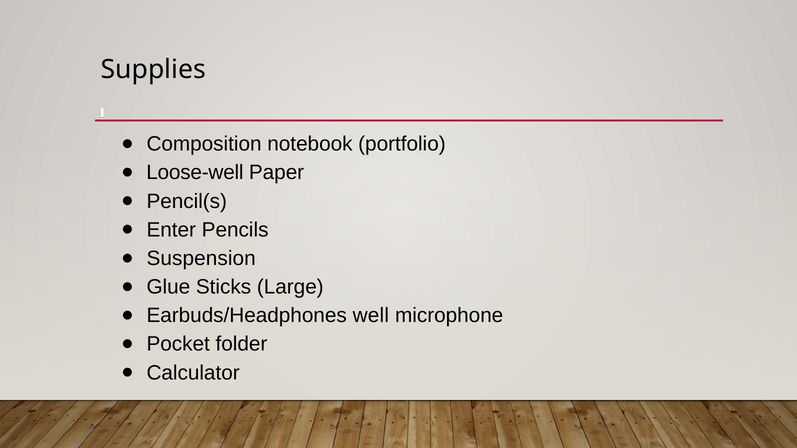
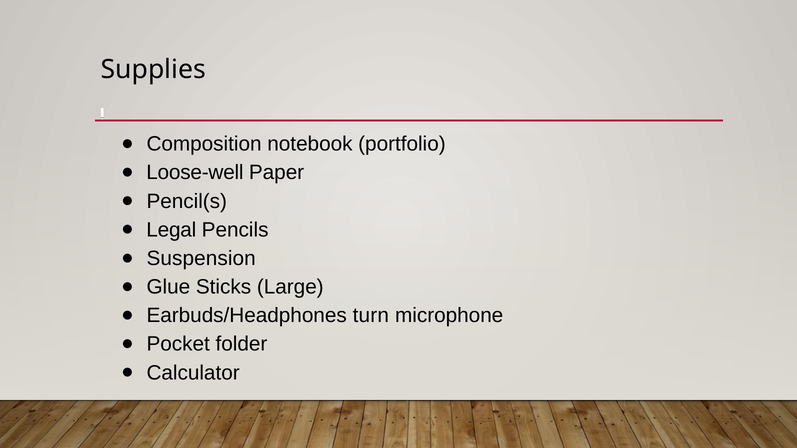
Enter: Enter -> Legal (171, 230)
well: well -> turn (371, 316)
